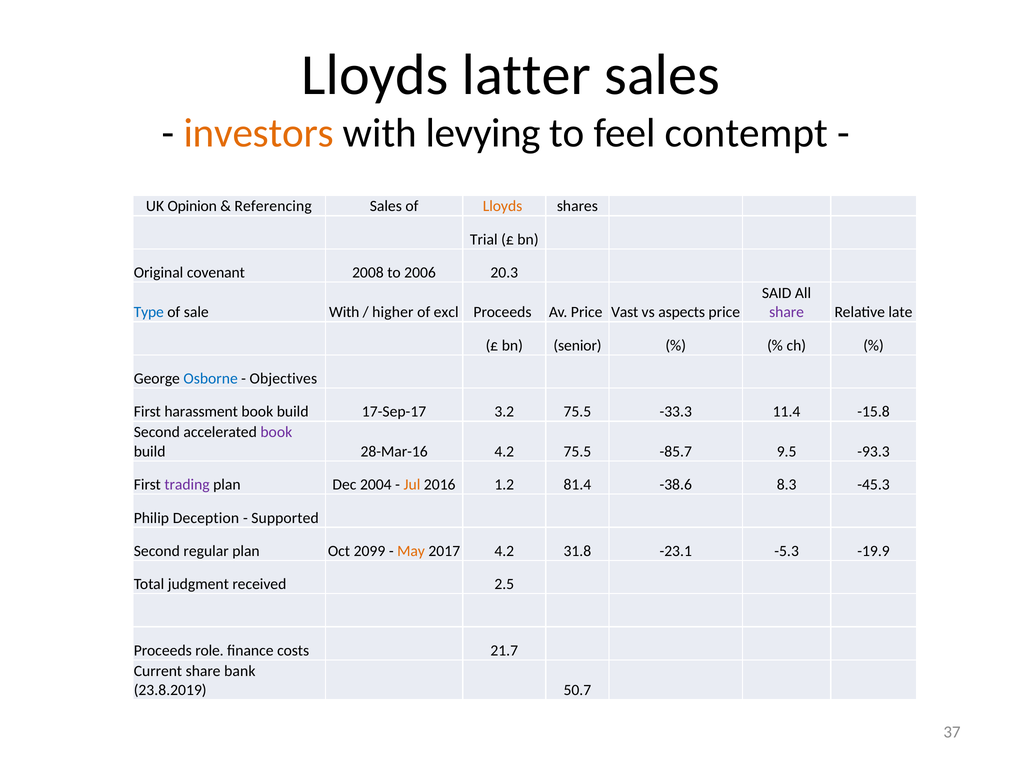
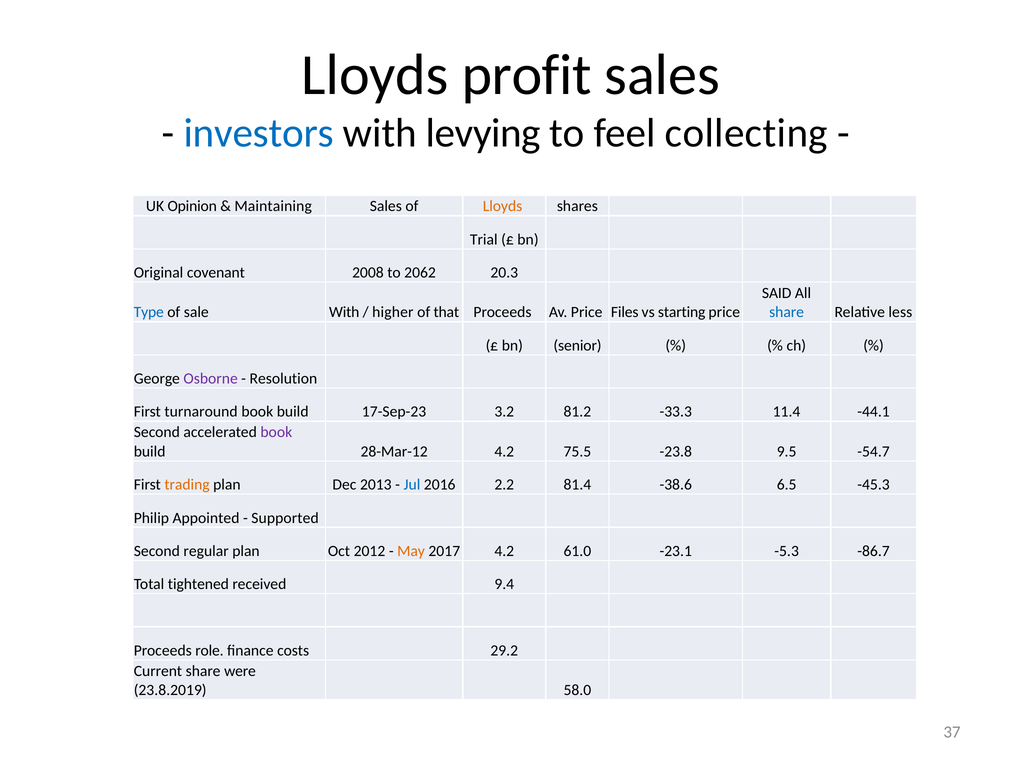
latter: latter -> profit (527, 75)
investors colour: orange -> blue (259, 133)
contempt: contempt -> collecting (746, 133)
Referencing: Referencing -> Maintaining (273, 206)
2006: 2006 -> 2062 (420, 272)
excl: excl -> that (446, 312)
Vast: Vast -> Files (625, 312)
aspects: aspects -> starting (682, 312)
share colour: purple -> blue (787, 312)
late: late -> less (900, 312)
Osborne colour: blue -> purple (211, 378)
Objectives: Objectives -> Resolution (283, 378)
harassment: harassment -> turnaround (201, 412)
17-Sep-17: 17-Sep-17 -> 17-Sep-23 (394, 412)
3.2 75.5: 75.5 -> 81.2 (577, 412)
-15.8: -15.8 -> -44.1 (874, 412)
28-Mar-16: 28-Mar-16 -> 28-Mar-12 (394, 451)
-85.7: -85.7 -> -23.8 (676, 451)
-93.3: -93.3 -> -54.7 (874, 451)
trading colour: purple -> orange (187, 484)
2004: 2004 -> 2013 (376, 484)
Jul colour: orange -> blue (412, 484)
1.2: 1.2 -> 2.2 (504, 484)
8.3: 8.3 -> 6.5 (787, 484)
Deception: Deception -> Appointed (206, 518)
2099: 2099 -> 2012 (369, 551)
31.8: 31.8 -> 61.0 (577, 551)
-19.9: -19.9 -> -86.7 (874, 551)
judgment: judgment -> tightened (198, 584)
2.5: 2.5 -> 9.4 (504, 584)
21.7: 21.7 -> 29.2 (504, 650)
bank: bank -> were (240, 670)
50.7: 50.7 -> 58.0 (577, 690)
